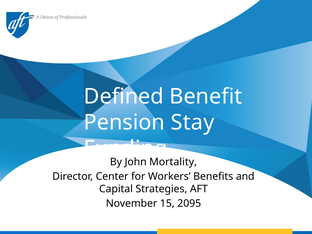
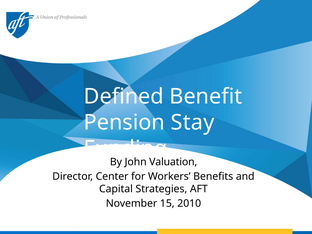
Mortality: Mortality -> Valuation (173, 162)
2095: 2095 -> 2010 (189, 203)
